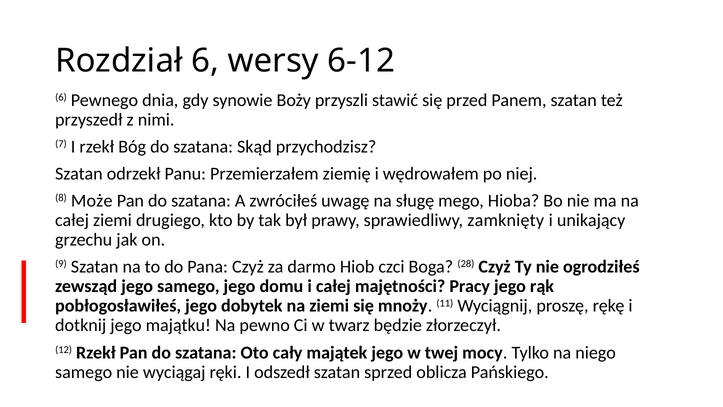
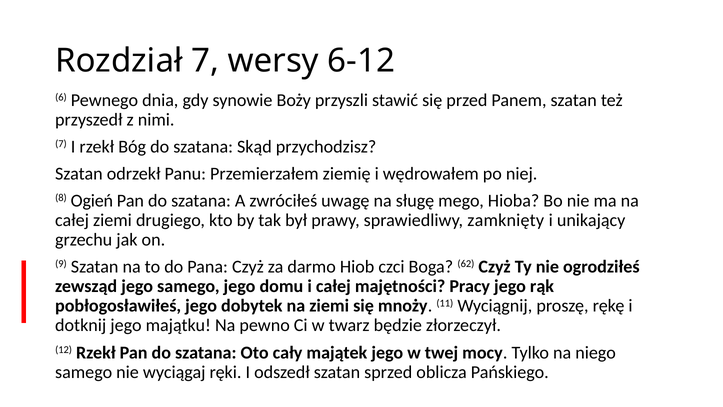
Rozdział 6: 6 -> 7 (205, 61)
Może: Może -> Ogień (92, 201)
28: 28 -> 62 (466, 264)
